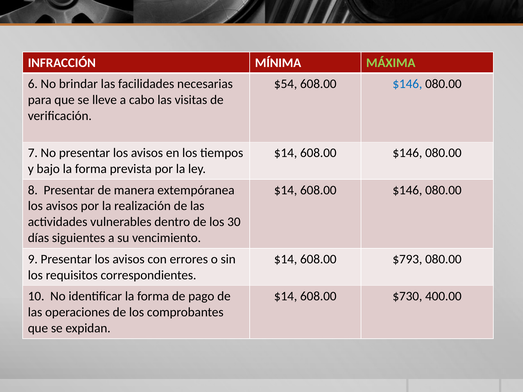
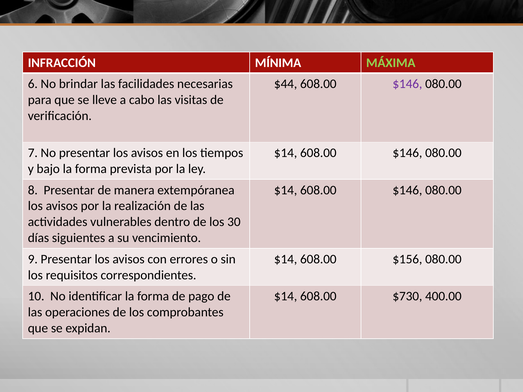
$54: $54 -> $44 (286, 84)
$146 colour: blue -> purple (407, 84)
$793: $793 -> $156 (407, 259)
